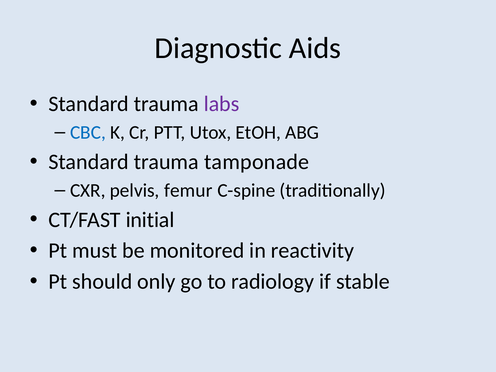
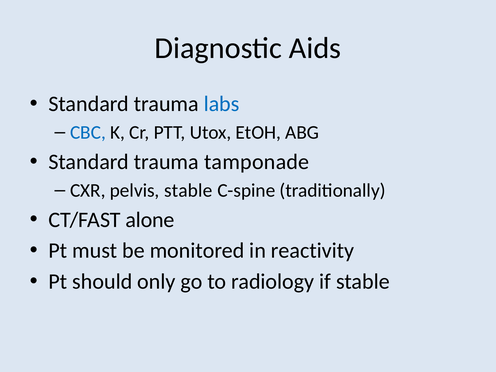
labs colour: purple -> blue (222, 104)
pelvis femur: femur -> stable (188, 190)
initial: initial -> alone (150, 220)
